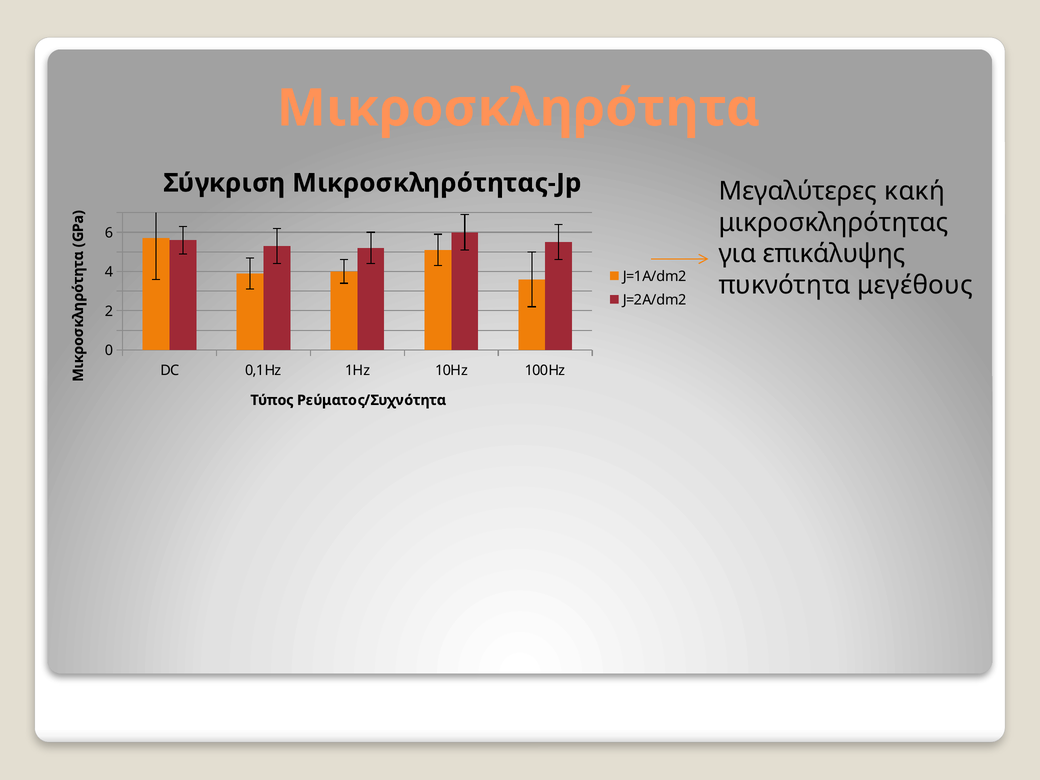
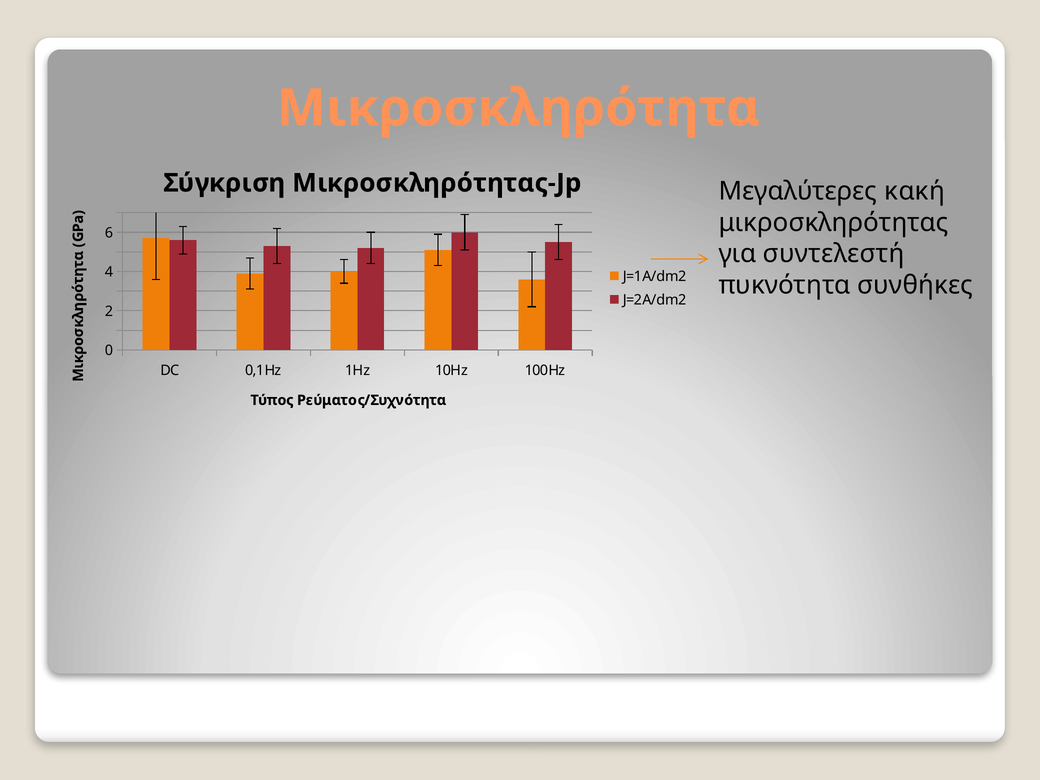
επικάλυψης: επικάλυψης -> συντελεστή (834, 254)
μεγέθους: μεγέθους -> συνθήκες (915, 285)
